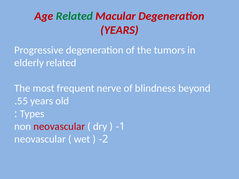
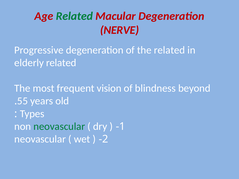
YEARS: YEARS -> NERVE (120, 30)
the tumors: tumors -> related (169, 50)
nerve: nerve -> vision (109, 88)
neovascular colour: red -> green (59, 127)
